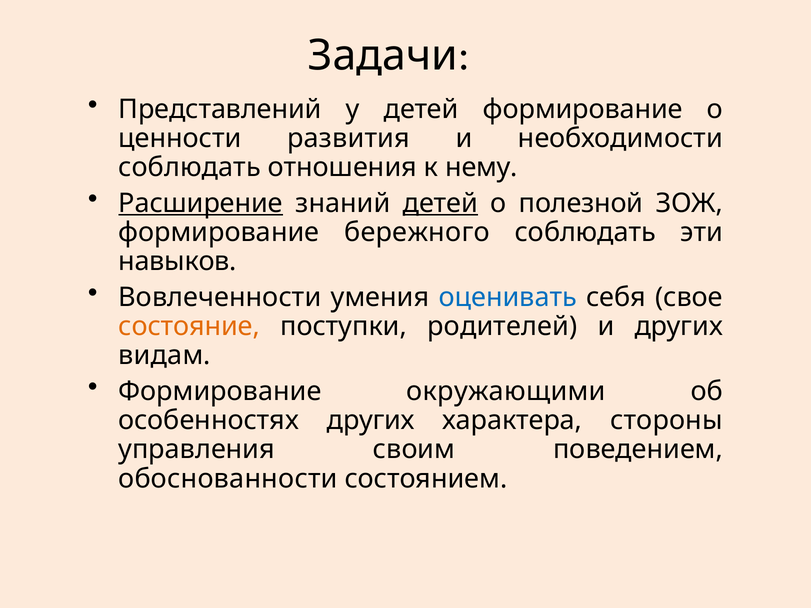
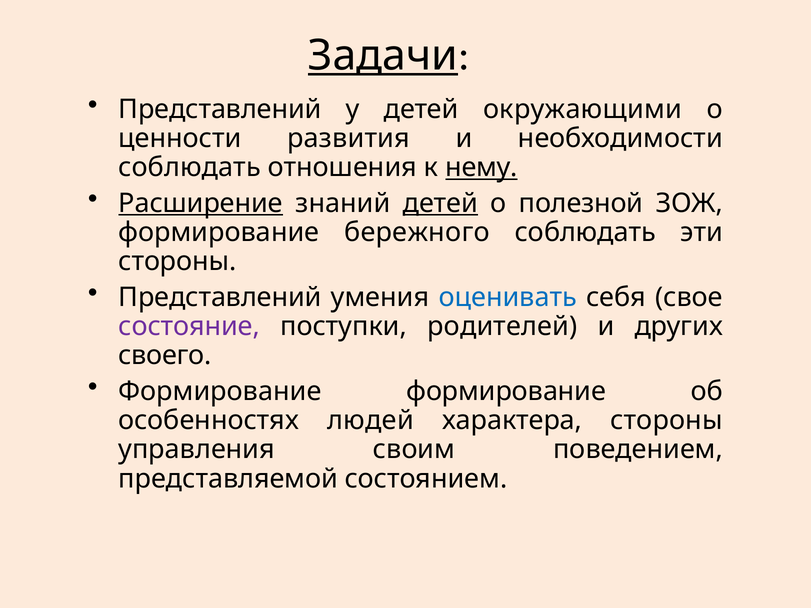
Задачи underline: none -> present (383, 56)
детей формирование: формирование -> окружающими (583, 109)
нему underline: none -> present (482, 168)
навыков: навыков -> стороны (177, 262)
Вовлеченности: Вовлеченности -> Представлений (220, 297)
состояние colour: orange -> purple (189, 326)
видам: видам -> своего (165, 356)
Формирование окружающими: окружающими -> формирование (506, 391)
особенностях других: других -> людей (370, 420)
обоснованности: обоснованности -> представляемой (228, 479)
